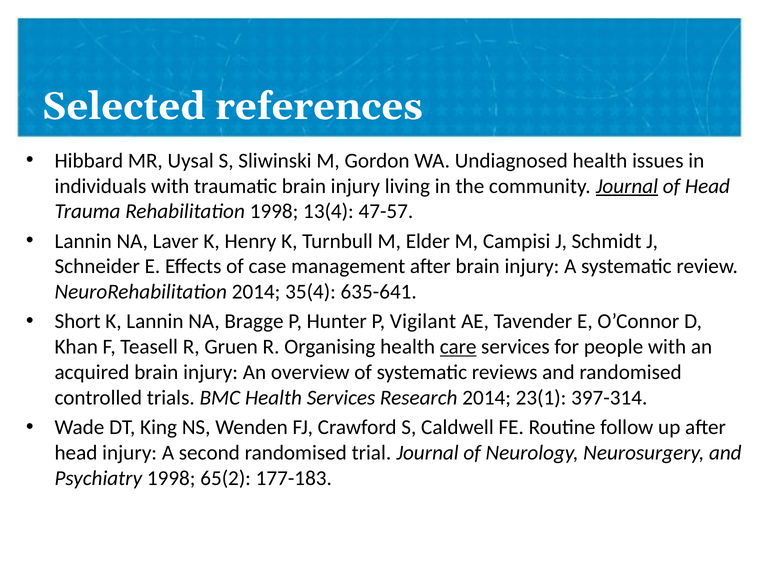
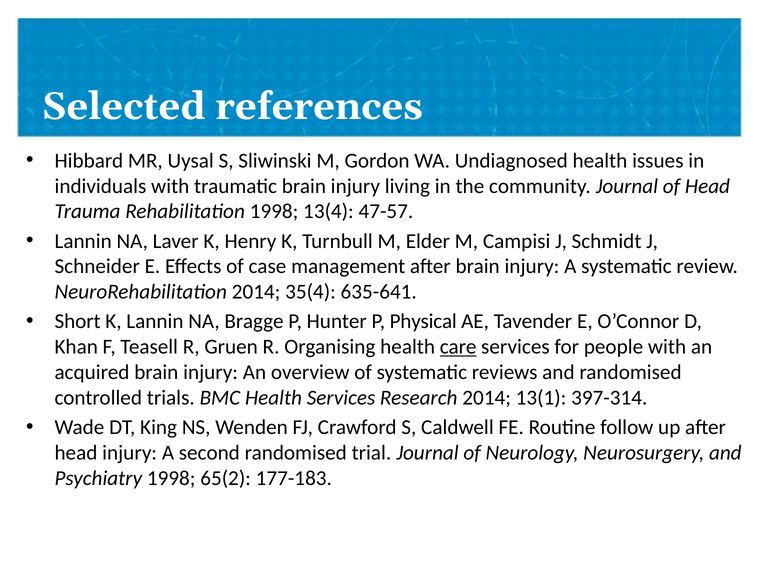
Journal underline: present -> none (627, 186)
Vigilant: Vigilant -> Physical (423, 321)
23(1: 23(1 -> 13(1 (541, 397)
